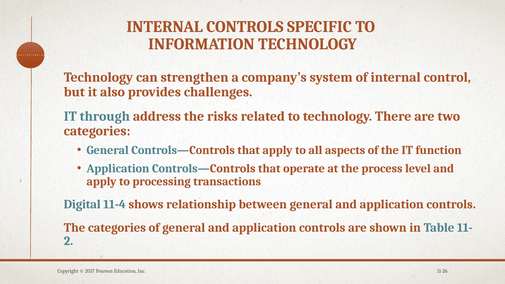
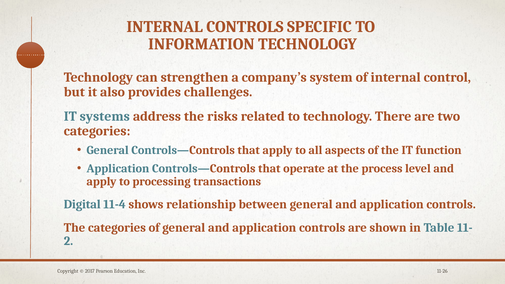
through: through -> systems (105, 116)
